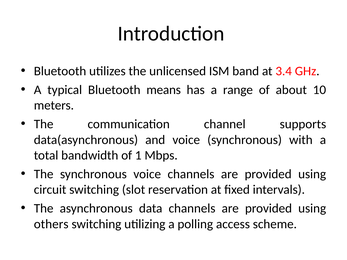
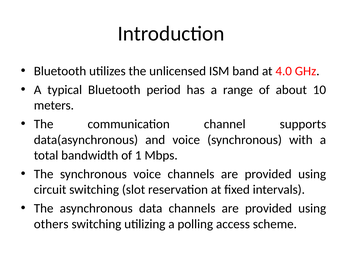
3.4: 3.4 -> 4.0 (284, 71)
means: means -> period (164, 90)
